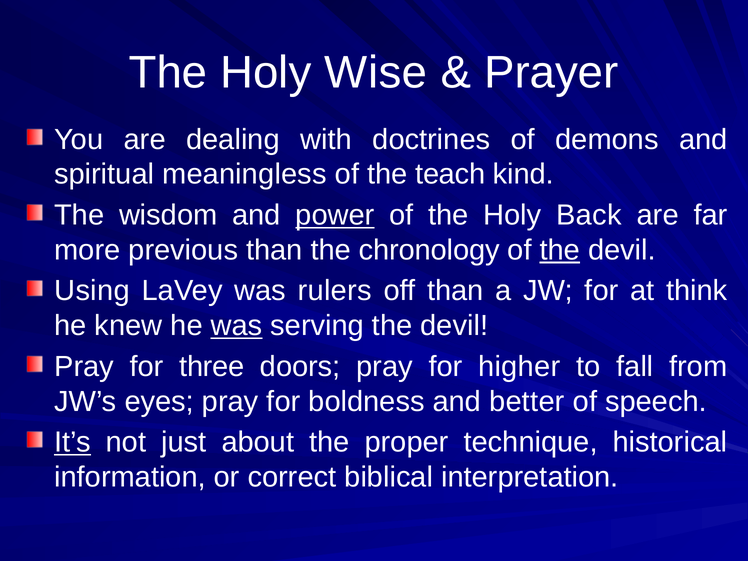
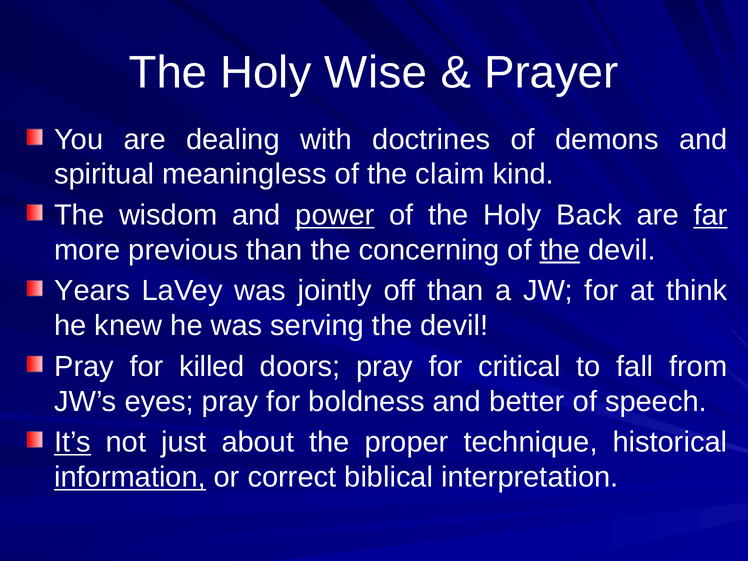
teach: teach -> claim (450, 174)
far underline: none -> present (710, 215)
chronology: chronology -> concerning (429, 250)
Using: Using -> Years (92, 291)
rulers: rulers -> jointly (335, 291)
was underline: present -> none (237, 326)
three: three -> killed (212, 367)
higher: higher -> critical (519, 367)
information underline: none -> present (130, 477)
